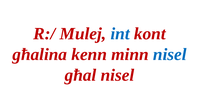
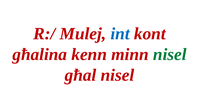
nisel colour: blue -> green (170, 54)
